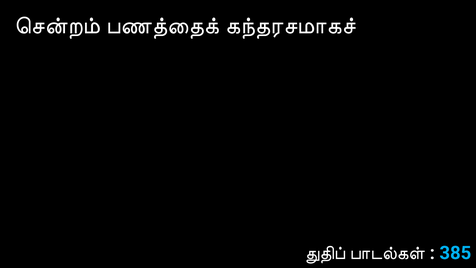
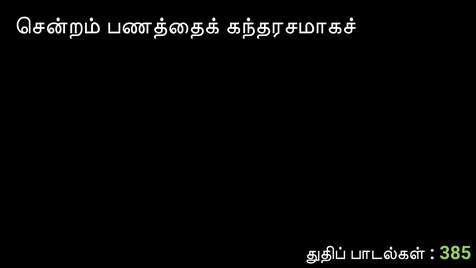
385 colour: light blue -> light green (455, 253)
